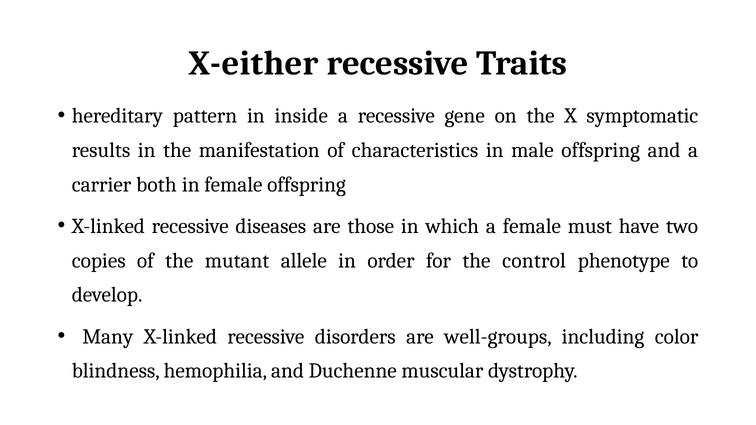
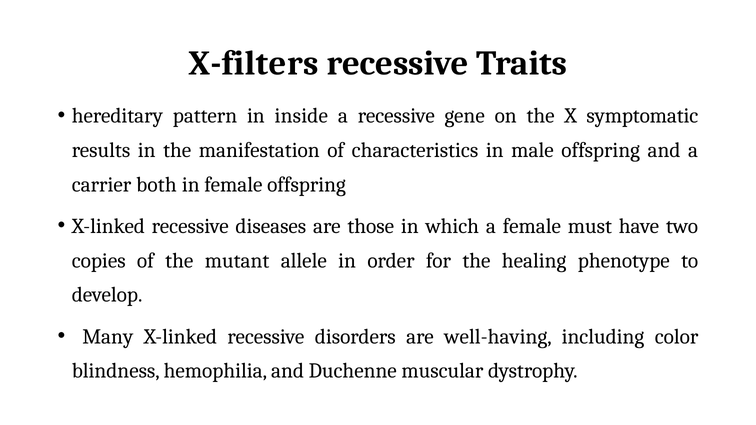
X-either: X-either -> X-filters (254, 64)
control: control -> healing (534, 261)
well-groups: well-groups -> well-having (498, 337)
